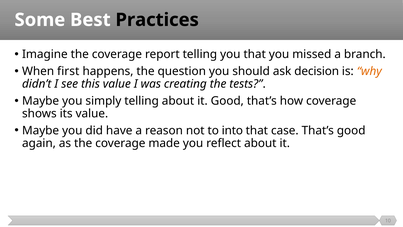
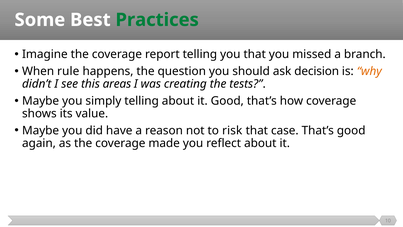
Practices colour: black -> green (157, 20)
first: first -> rule (68, 71)
this value: value -> areas (117, 84)
into: into -> risk (232, 130)
